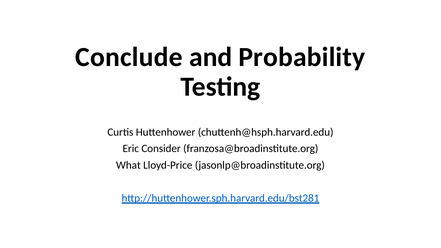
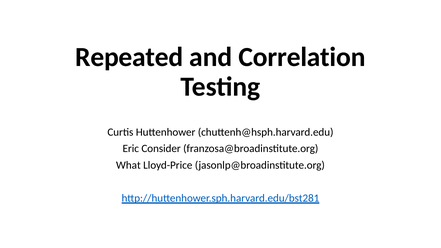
Conclude: Conclude -> Repeated (129, 57)
Probability: Probability -> Correlation (302, 57)
